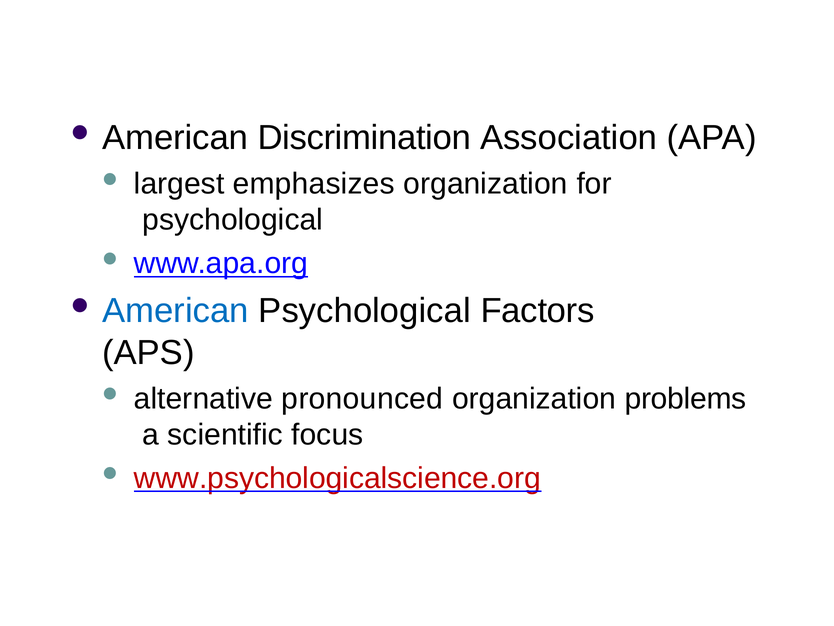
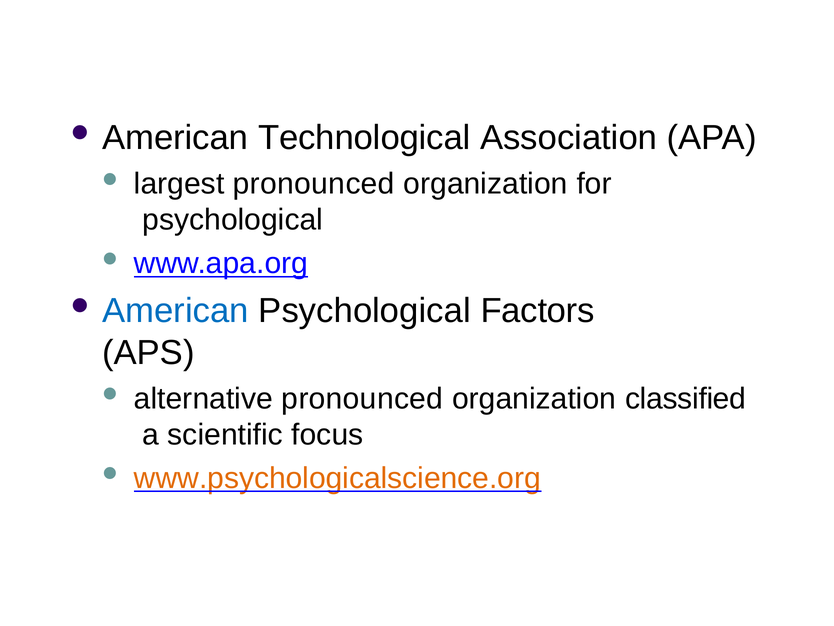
Discrimination: Discrimination -> Technological (364, 138)
largest emphasizes: emphasizes -> pronounced (314, 184)
problems: problems -> classified (686, 398)
www.psychologicalscience.org colour: red -> orange (337, 478)
